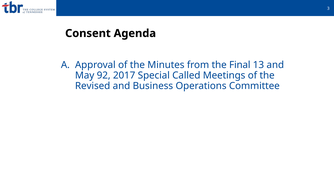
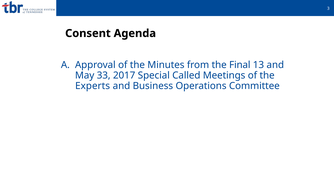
92: 92 -> 33 (104, 75)
Revised: Revised -> Experts (93, 86)
